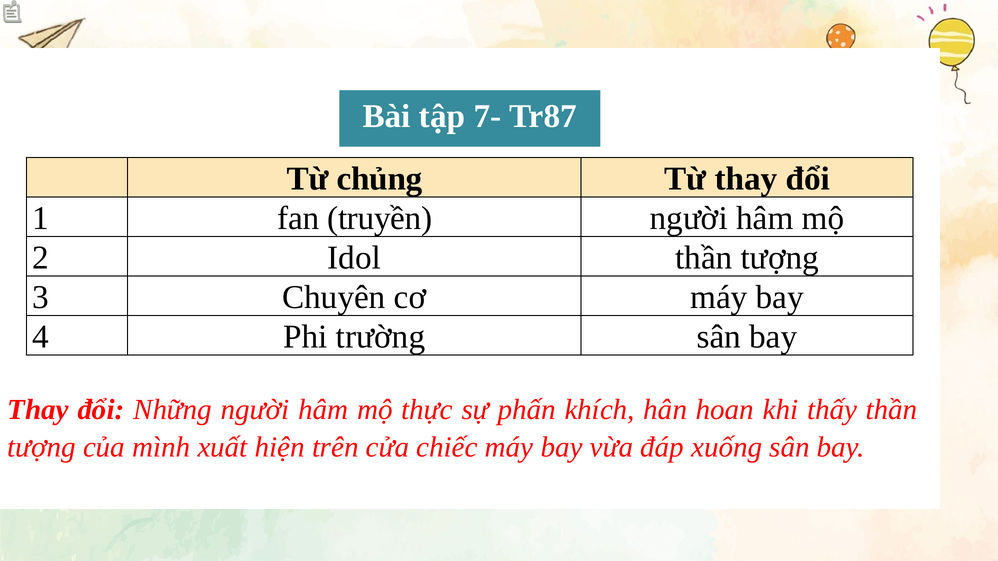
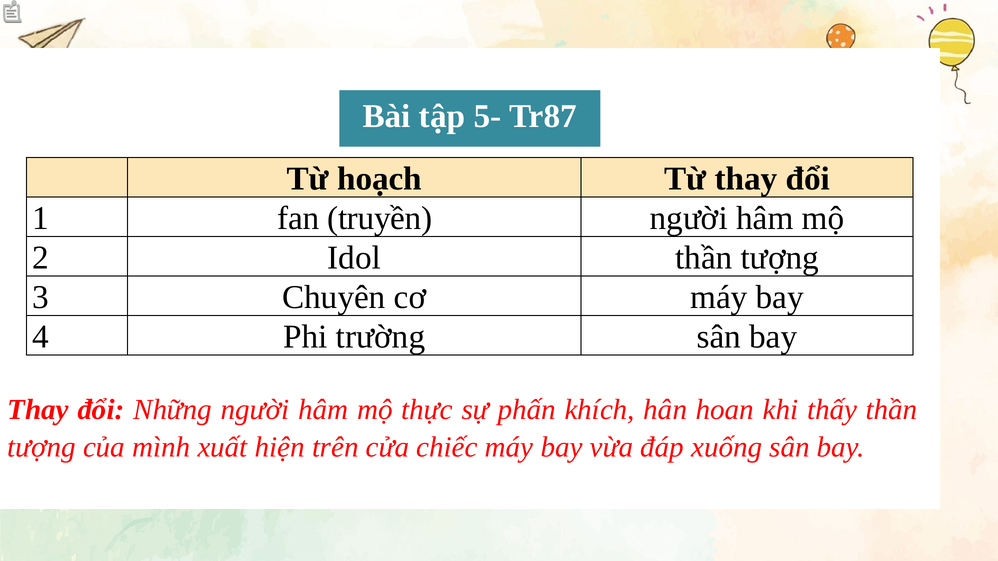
7-: 7- -> 5- (487, 116)
chủng: chủng -> hoạch (379, 179)
